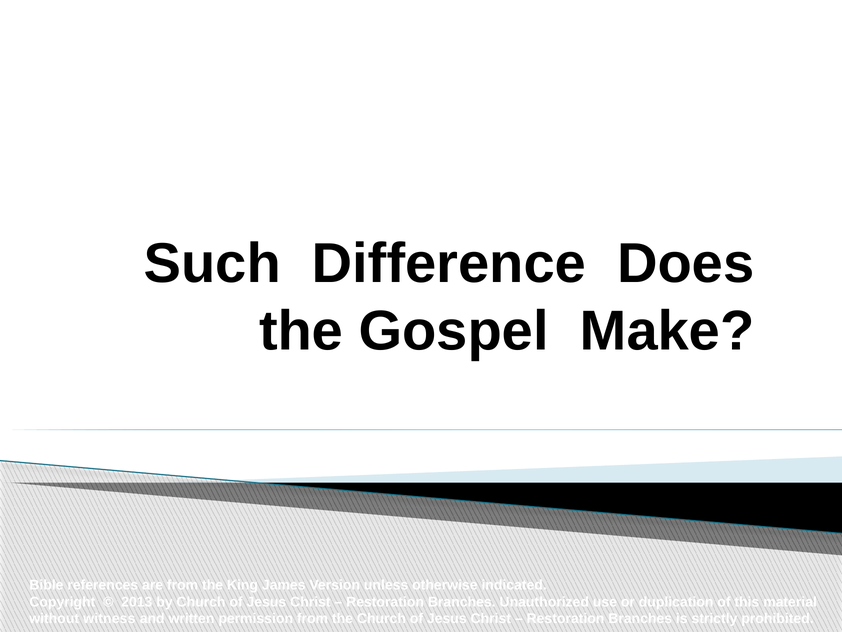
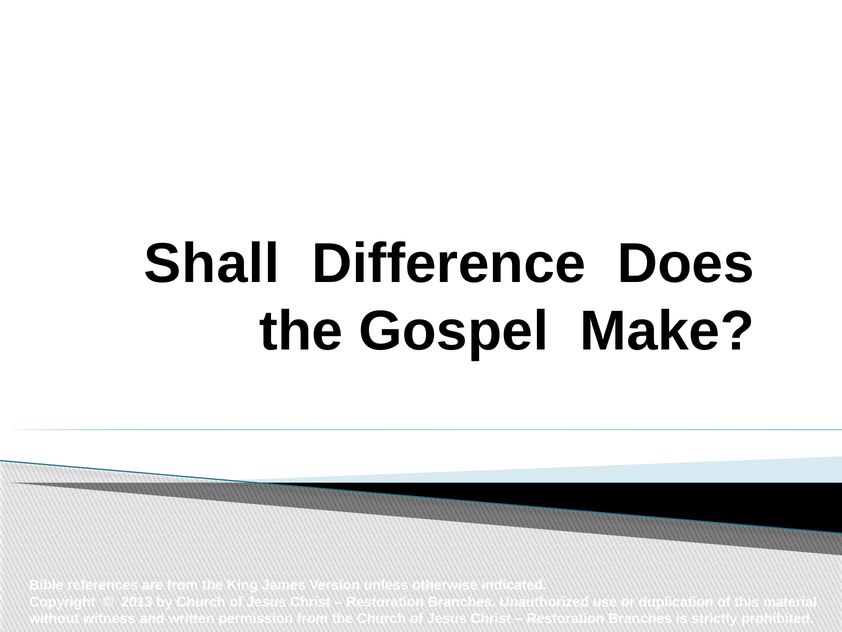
Such: Such -> Shall (212, 264)
